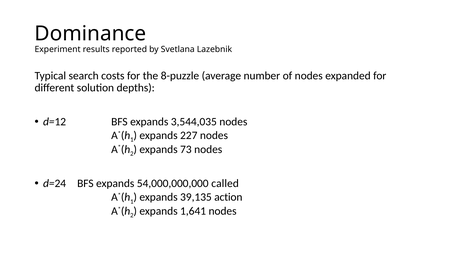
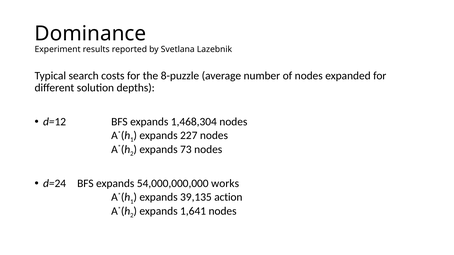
3,544,035: 3,544,035 -> 1,468,304 (194, 122)
called: called -> works (225, 184)
